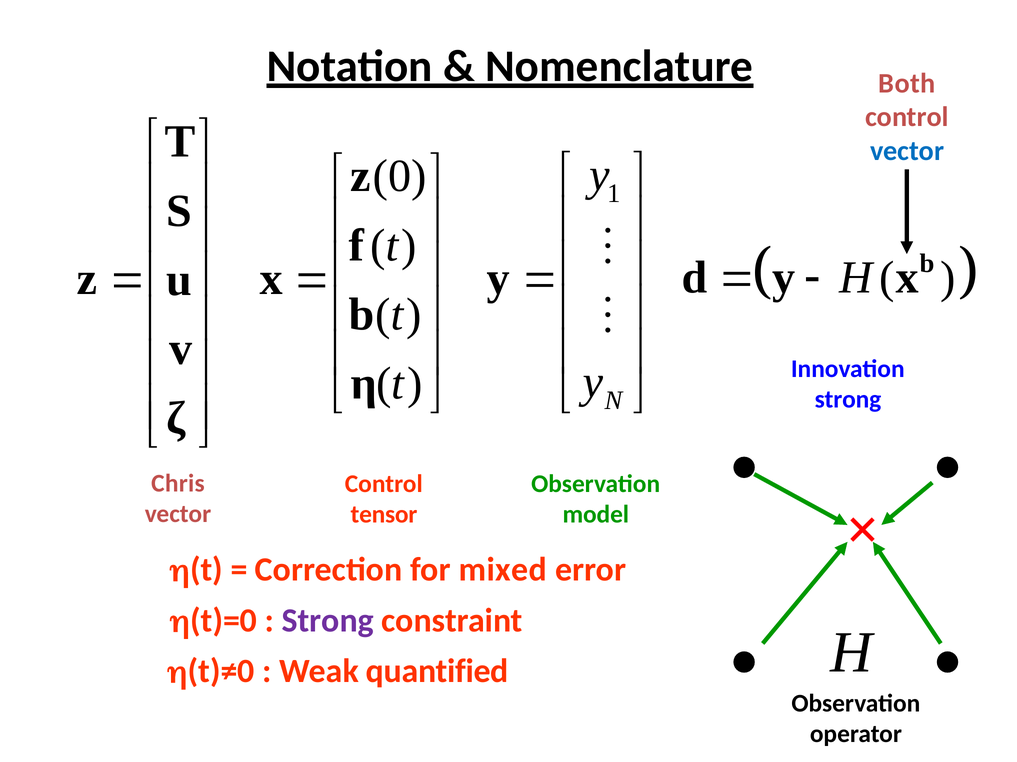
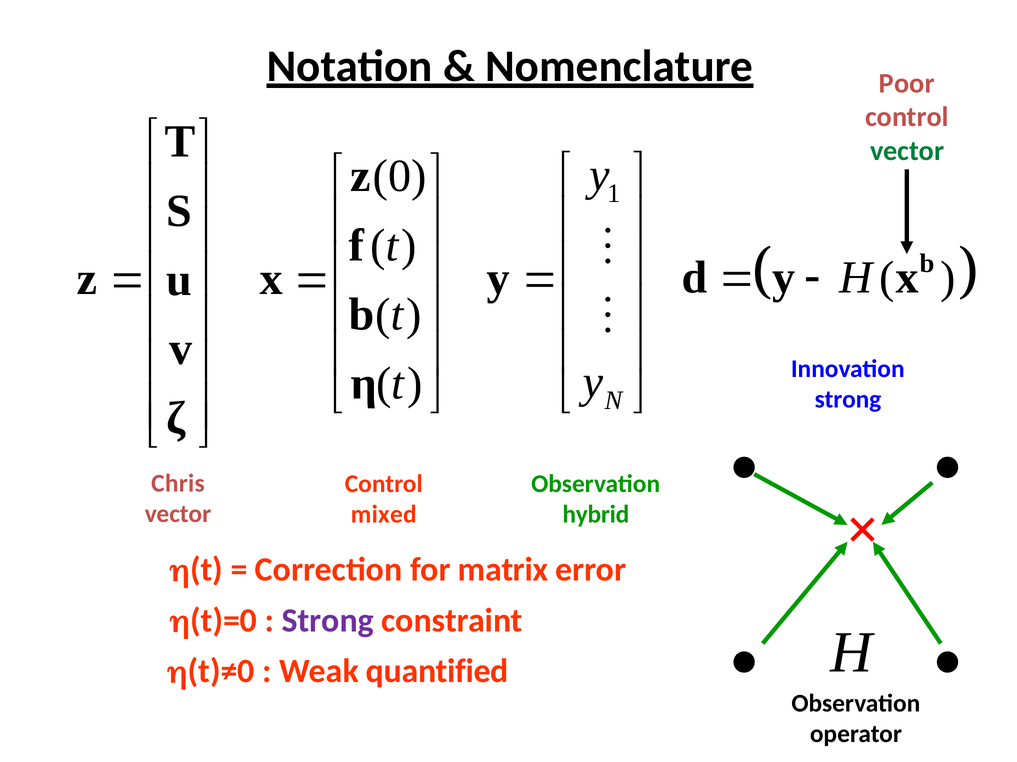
Both: Both -> Poor (907, 83)
vector colour: blue -> green (907, 151)
tensor: tensor -> mixed (384, 515)
model: model -> hybrid (596, 515)
mixed: mixed -> matrix (503, 570)
